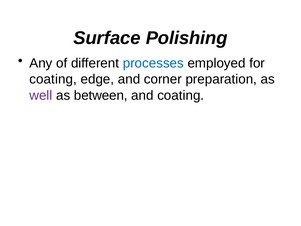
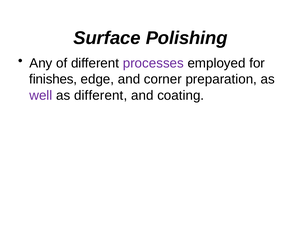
processes colour: blue -> purple (153, 63)
coating: coating -> finishes (53, 79)
as between: between -> different (101, 95)
